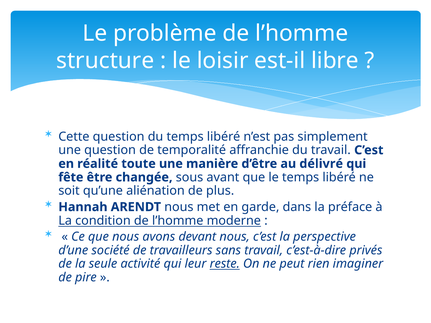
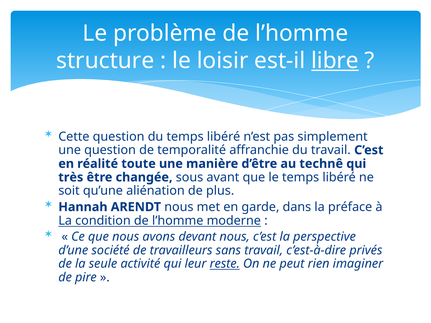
libre underline: none -> present (335, 61)
délivré: délivré -> technê (321, 164)
fête: fête -> très (71, 177)
